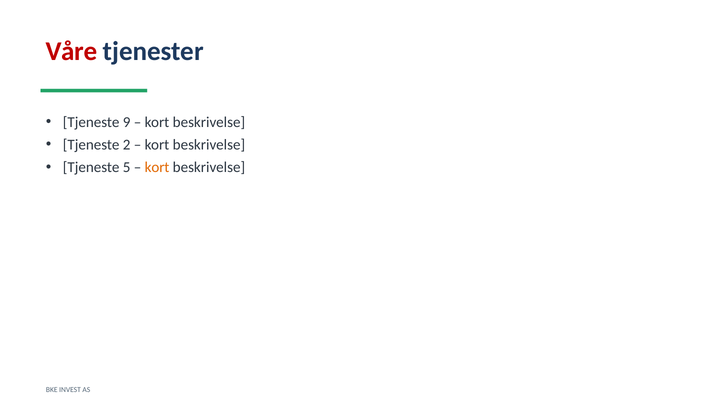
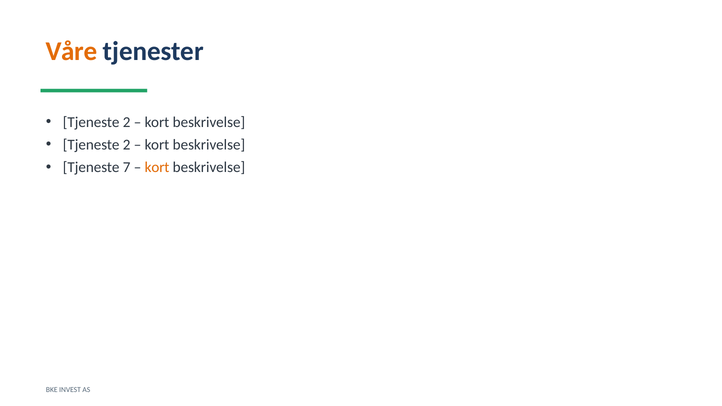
Våre colour: red -> orange (71, 52)
9: 9 -> 2 (127, 122)
5: 5 -> 7 (127, 167)
